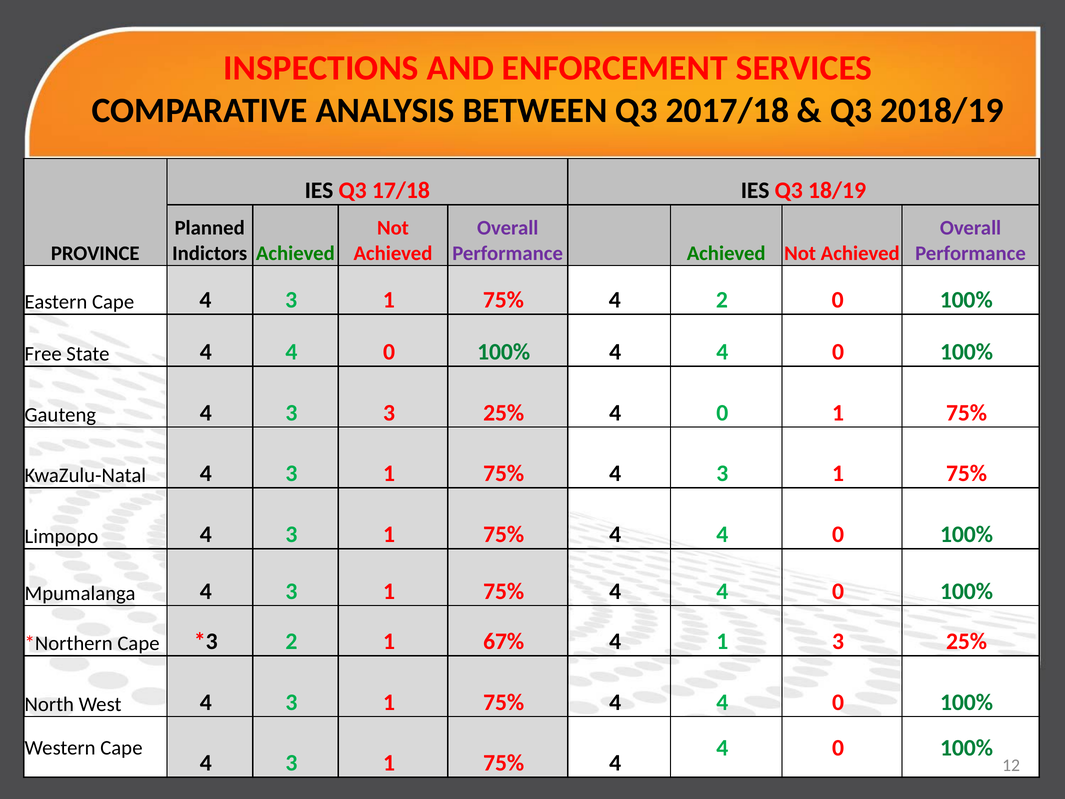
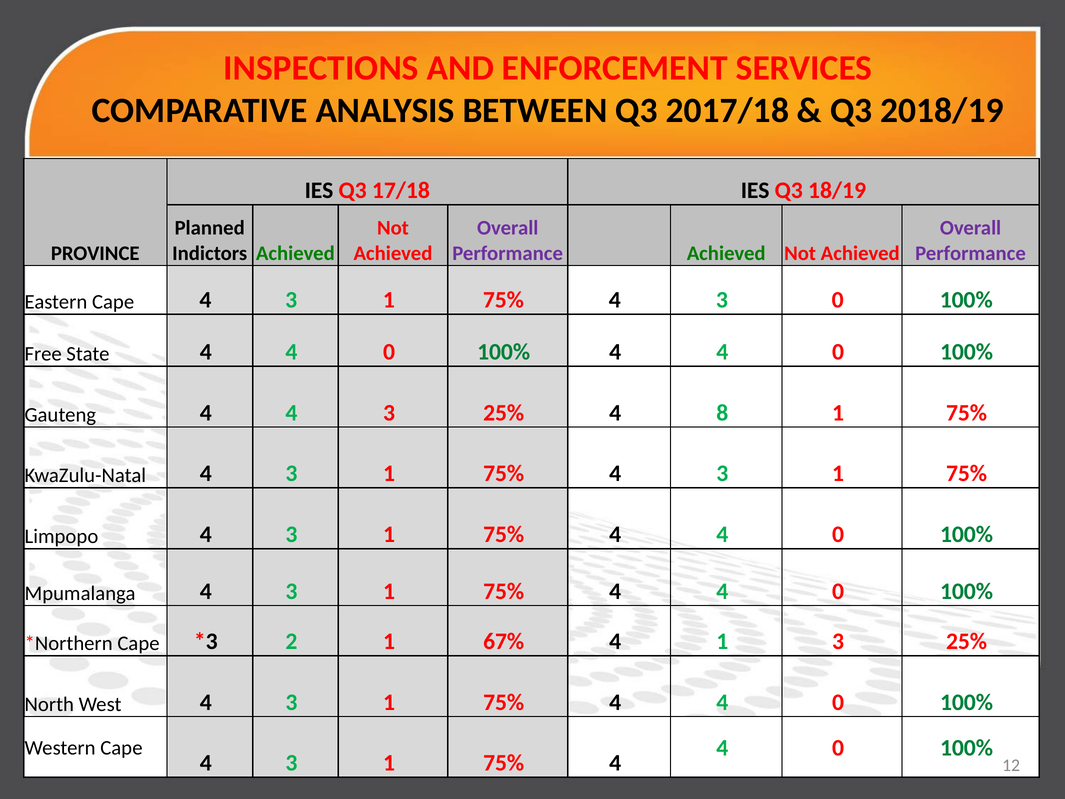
2: 2 -> 3 (722, 300)
Gauteng 4 3: 3 -> 4 (291, 413)
25% 4 0: 0 -> 8 (722, 413)
